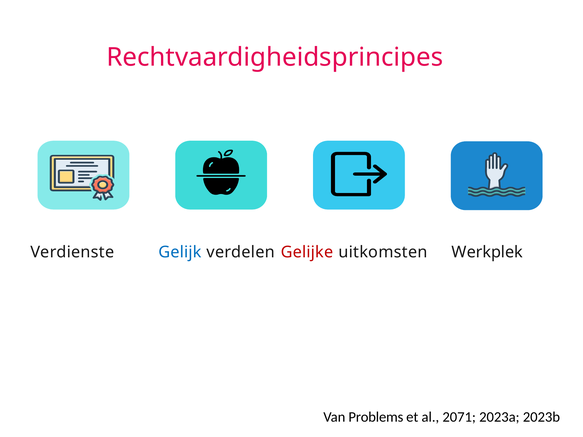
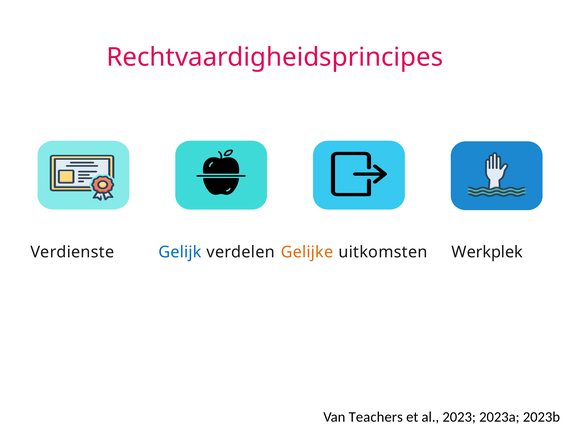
Gelijke colour: red -> orange (307, 252)
Problems: Problems -> Teachers (376, 417)
2071: 2071 -> 2023 (459, 417)
